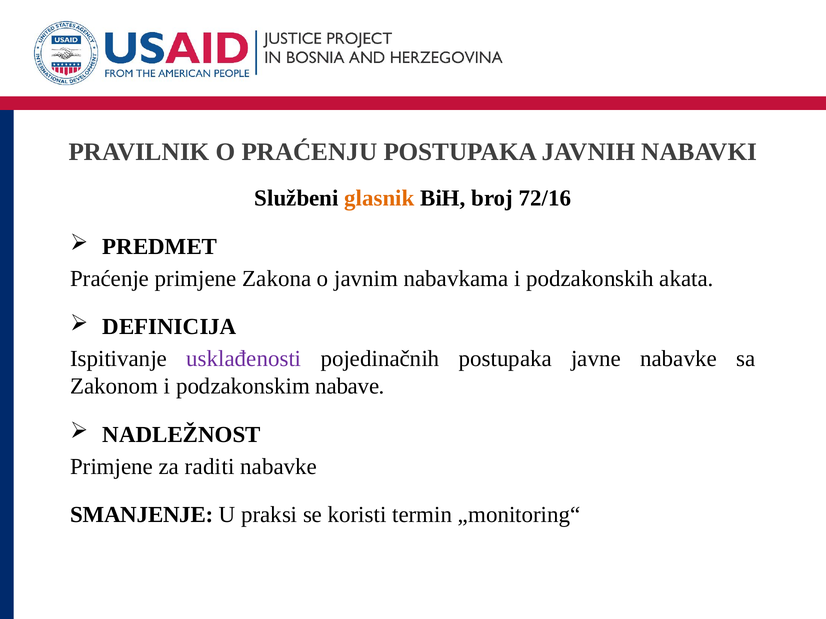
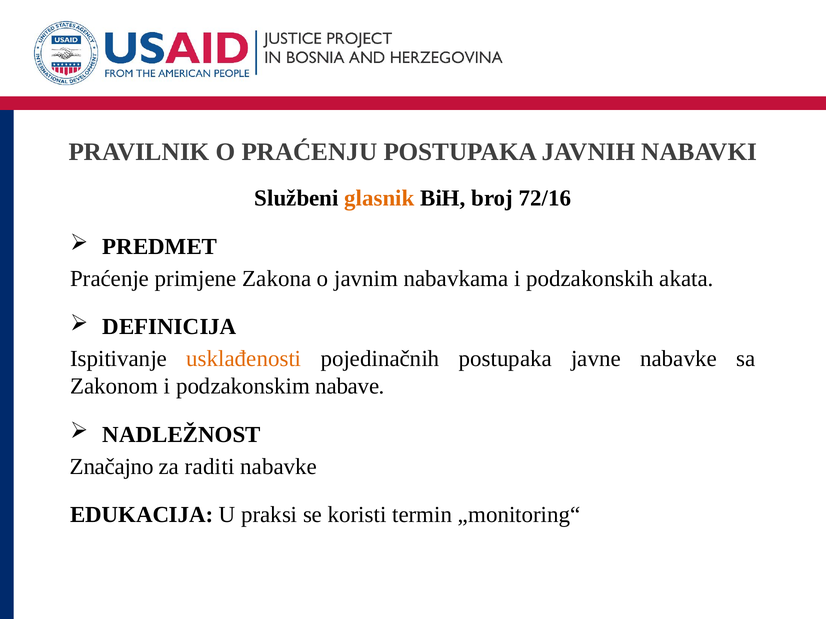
usklađenosti colour: purple -> orange (244, 359)
Primjene: Primjene -> Značajno (112, 467)
SMANJENJE: SMANJENJE -> EDUKACIJA (142, 515)
